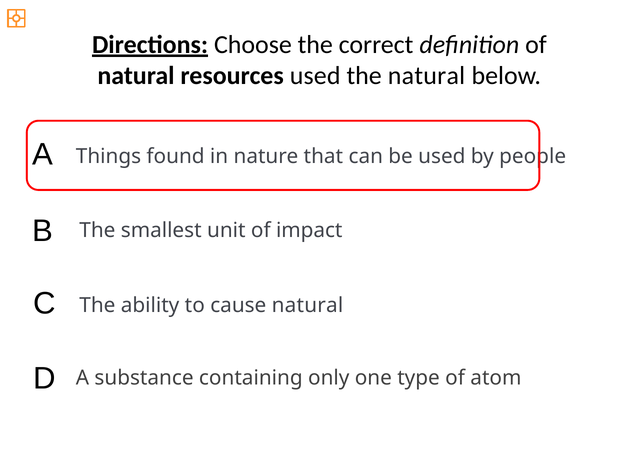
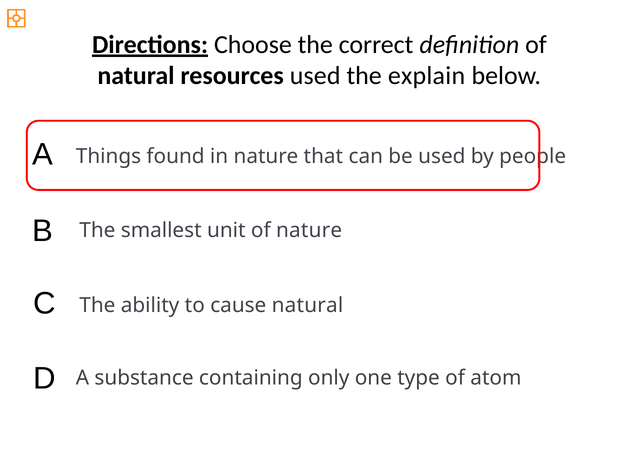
the natural: natural -> explain (427, 76)
of impact: impact -> nature (309, 230)
